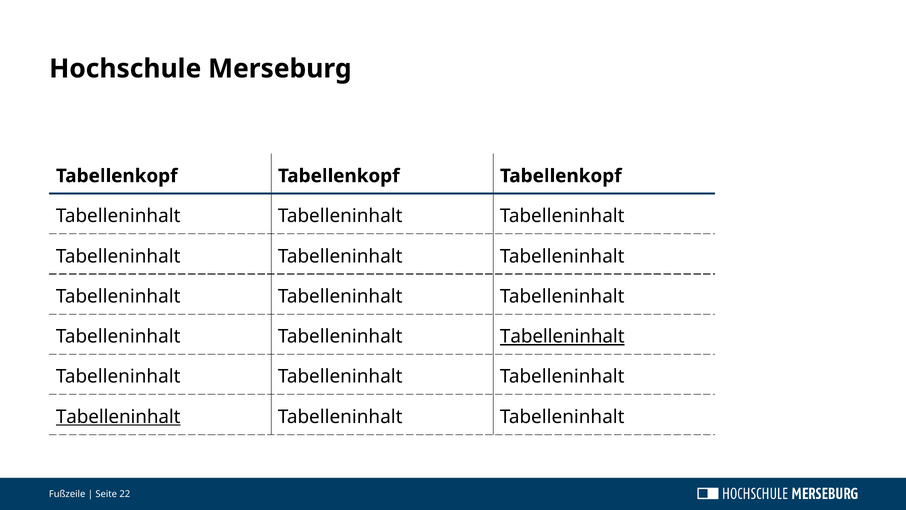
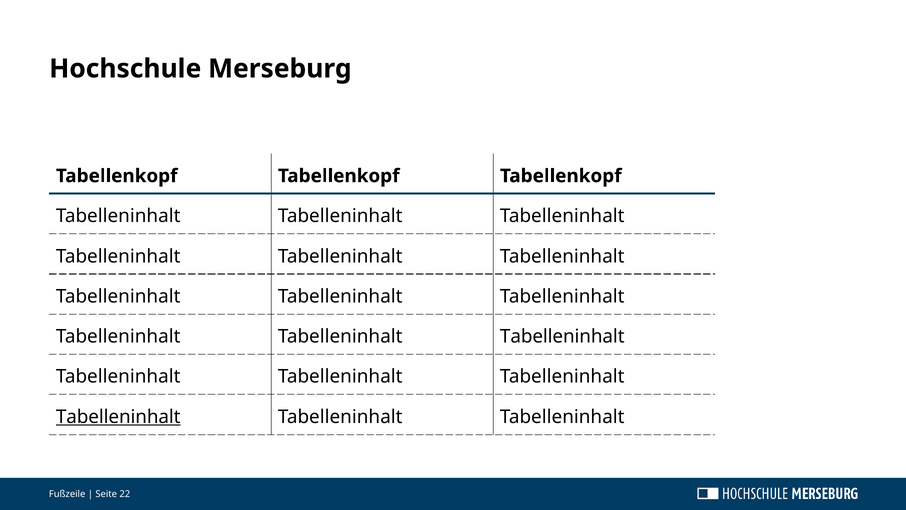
Tabelleninhalt underline: present -> none (562, 336)
